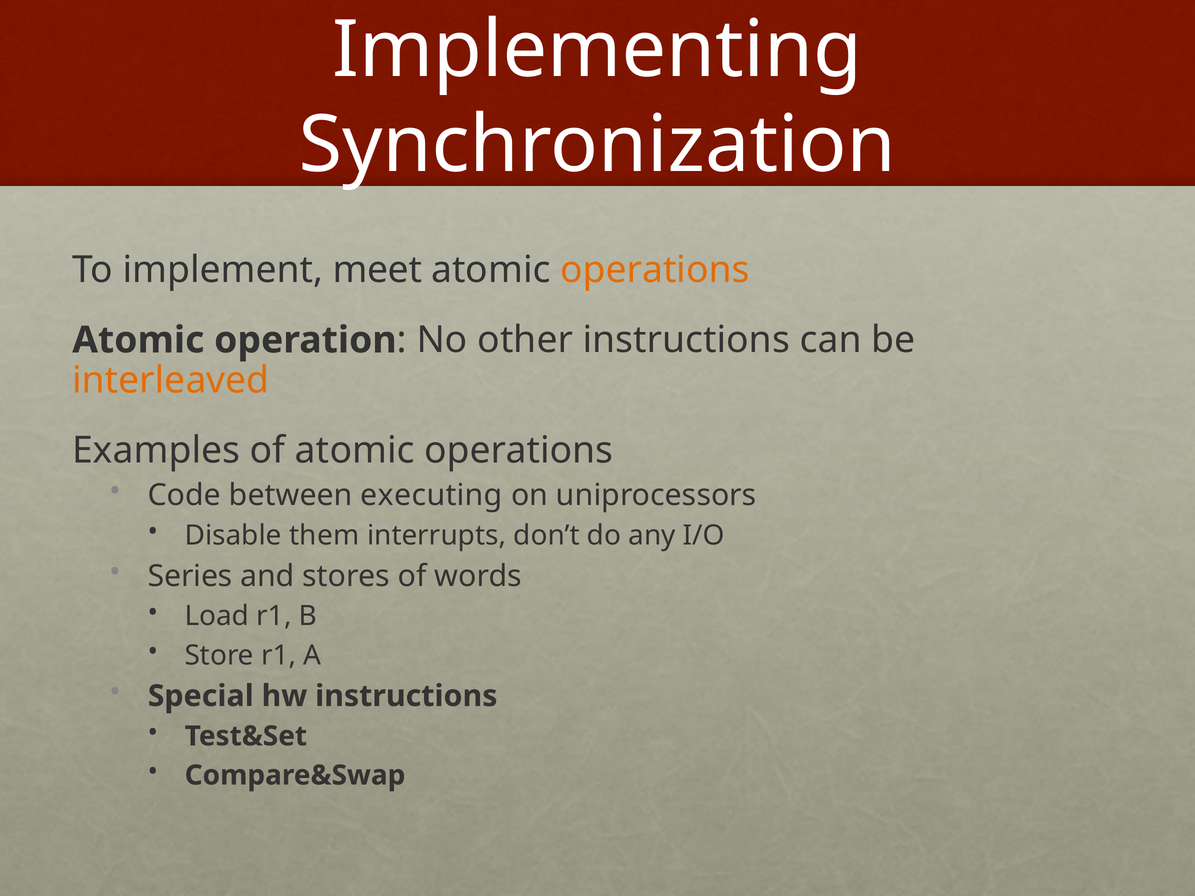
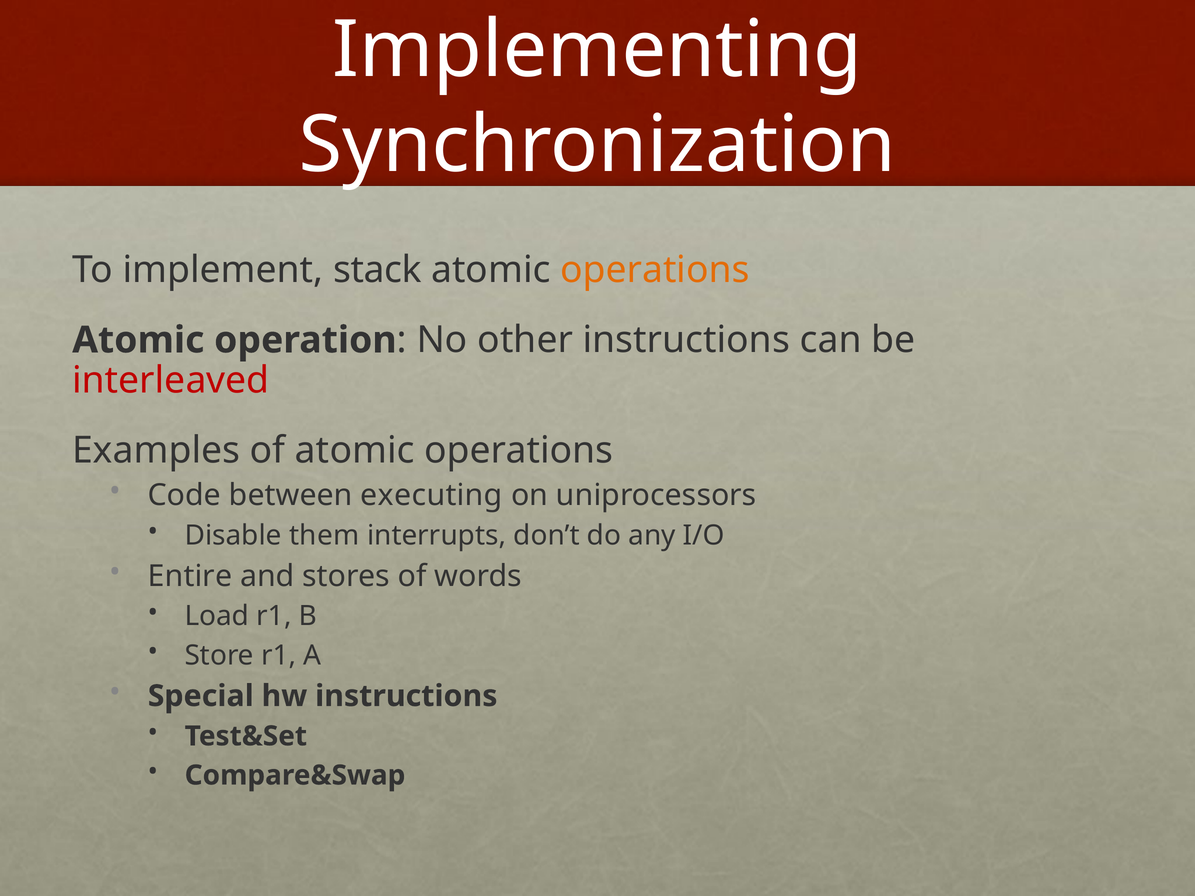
meet: meet -> stack (377, 270)
interleaved colour: orange -> red (171, 381)
Series: Series -> Entire (190, 576)
